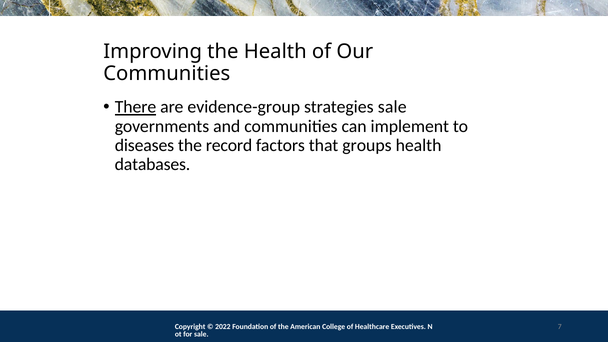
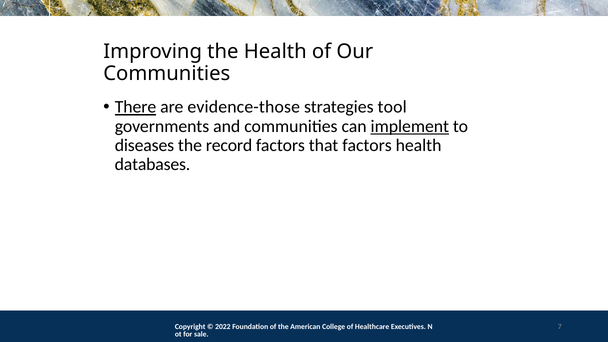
evidence-group: evidence-group -> evidence-those (244, 107)
strategies sale: sale -> tool (392, 107)
implement underline: none -> present (410, 126)
that groups: groups -> factors (367, 145)
